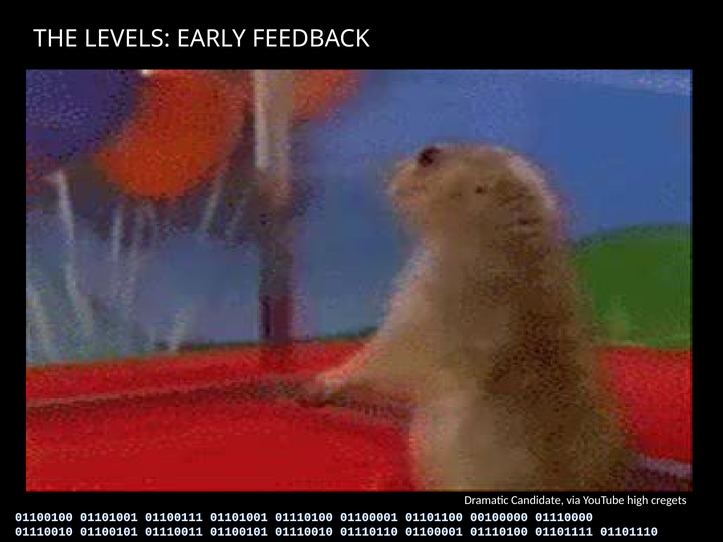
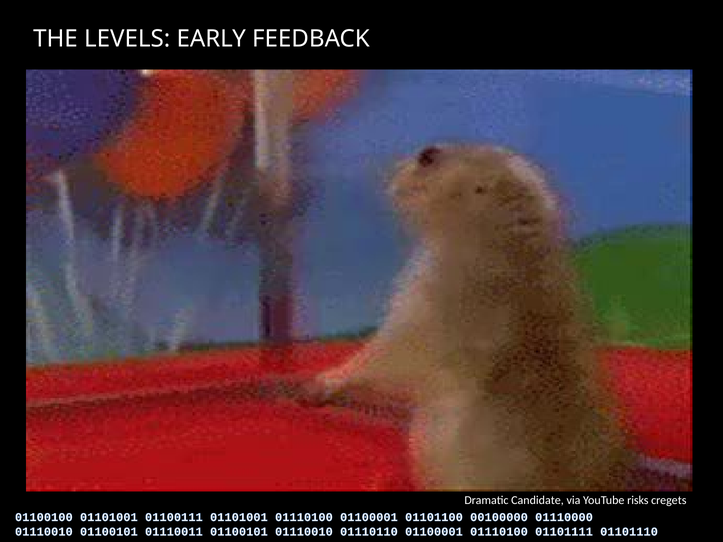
high: high -> risks (638, 500)
